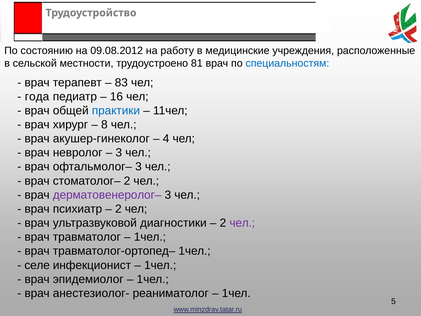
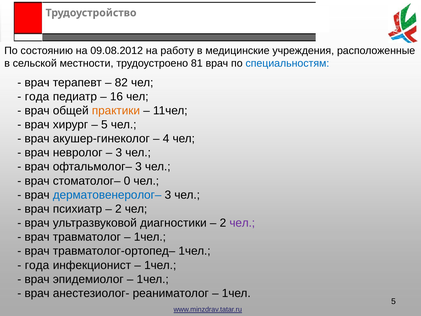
83: 83 -> 82 (121, 82)
практики colour: blue -> orange (116, 111)
8: 8 -> 5 (104, 125)
стоматолог– 2: 2 -> 0 (127, 181)
дерматовенеролог– colour: purple -> blue (107, 195)
селе: селе -> года (37, 265)
